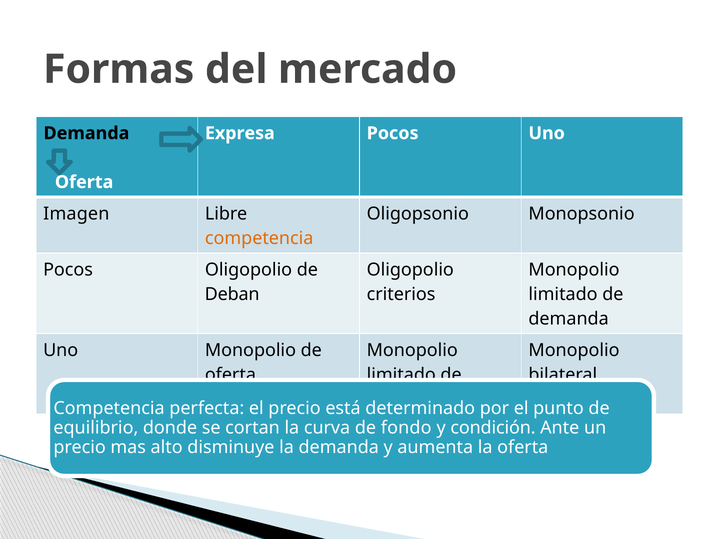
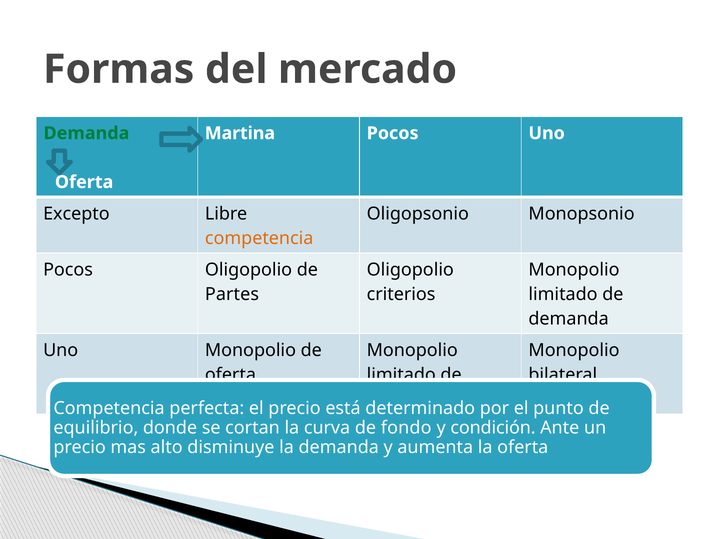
Demanda colour: black -> green (86, 133)
Expresa: Expresa -> Martina (240, 133)
Imagen: Imagen -> Excepto (76, 214)
Deban: Deban -> Partes (232, 294)
